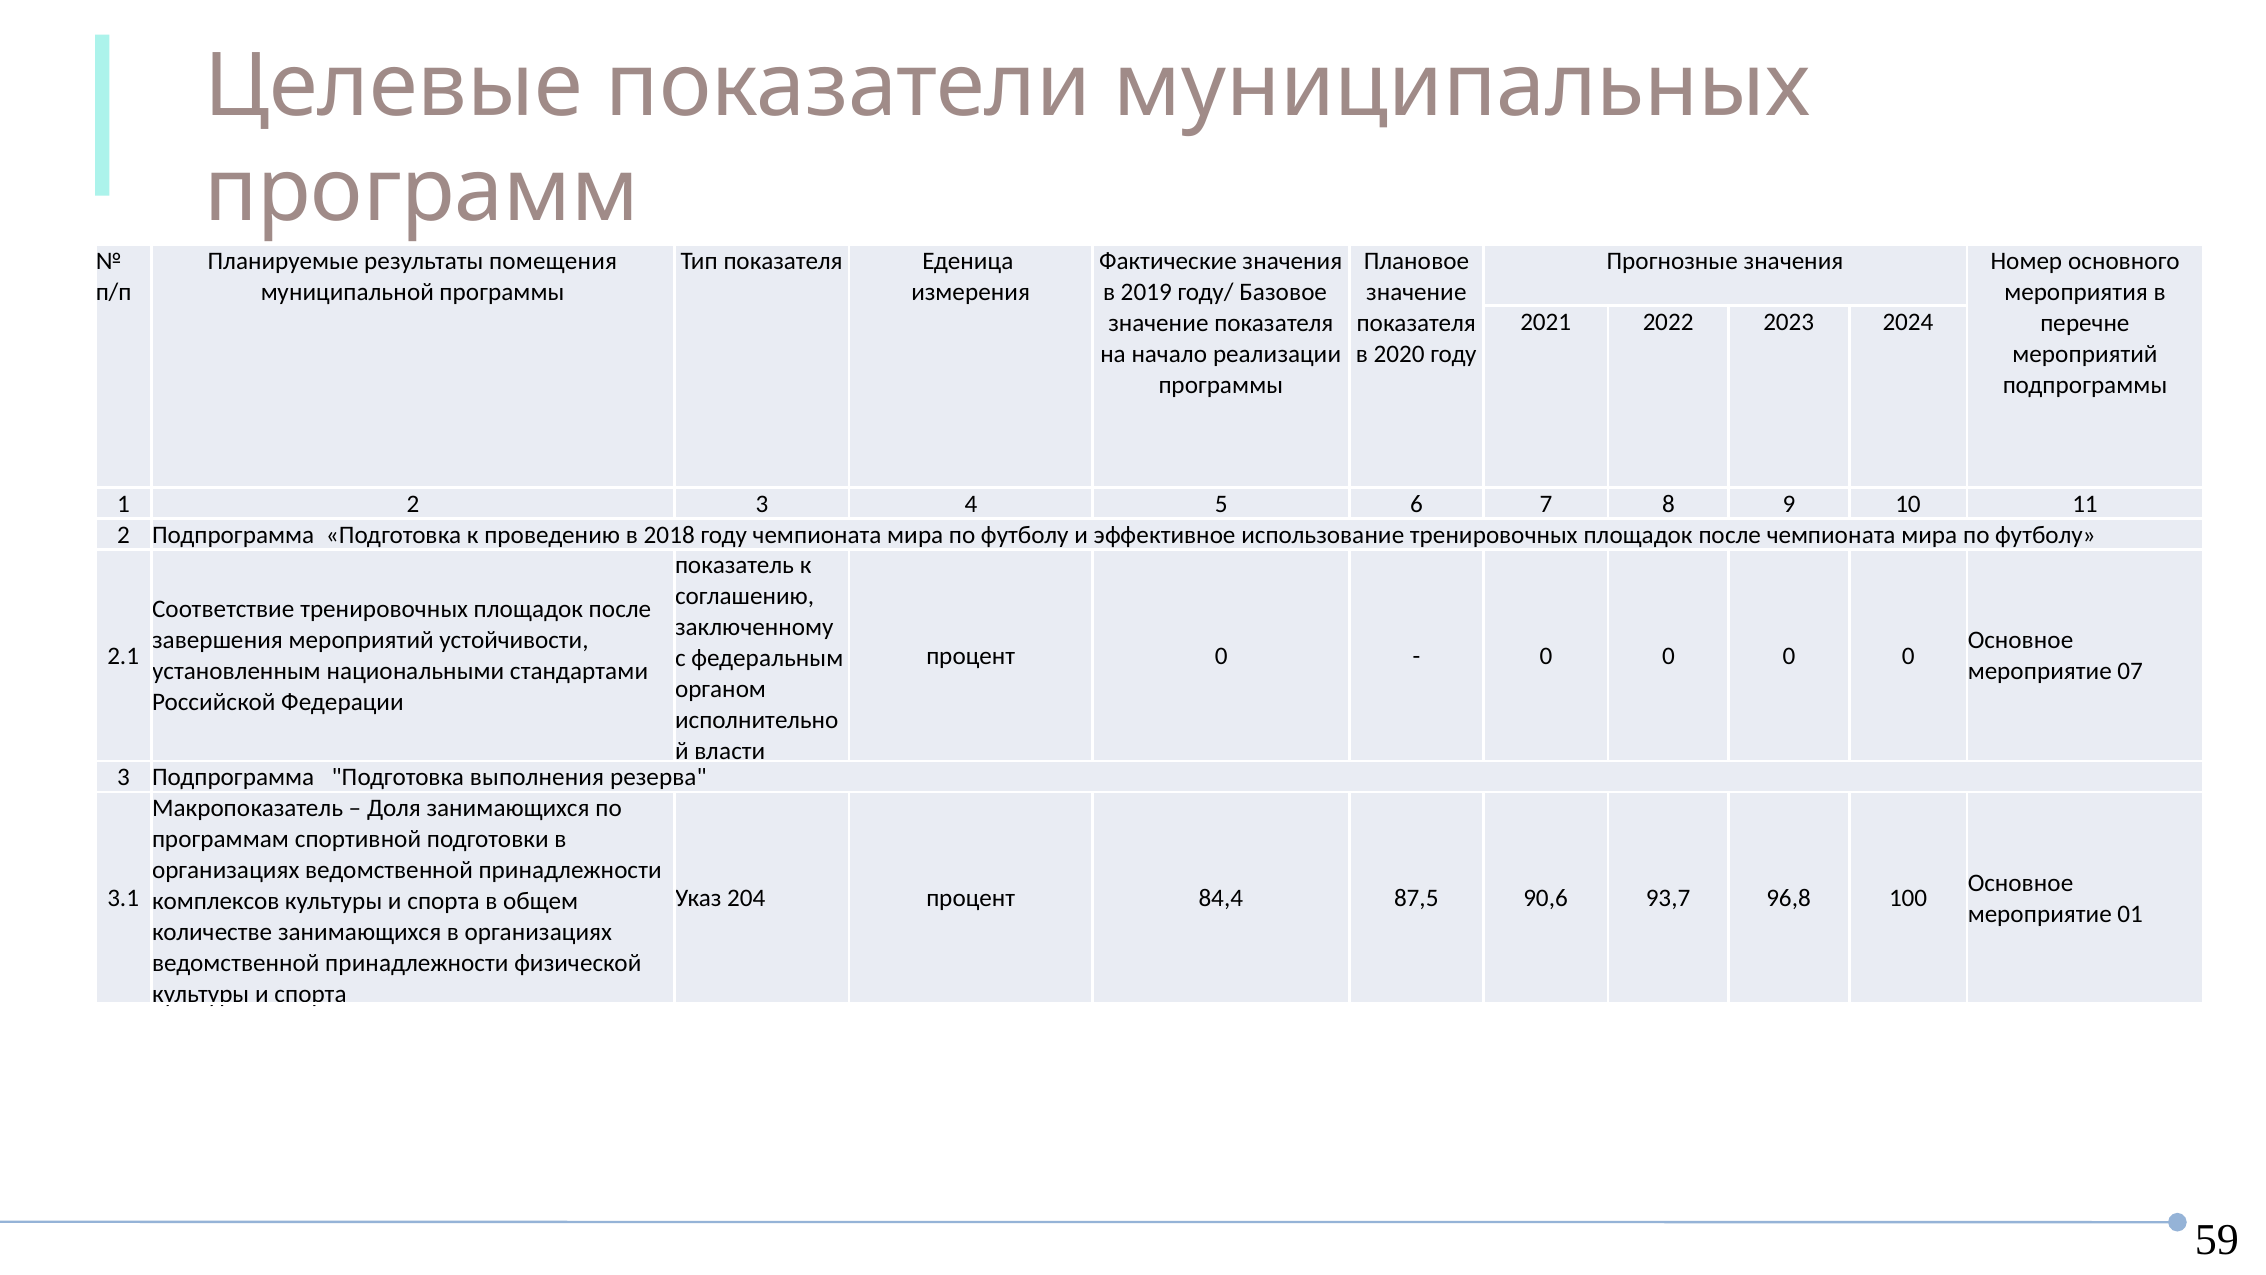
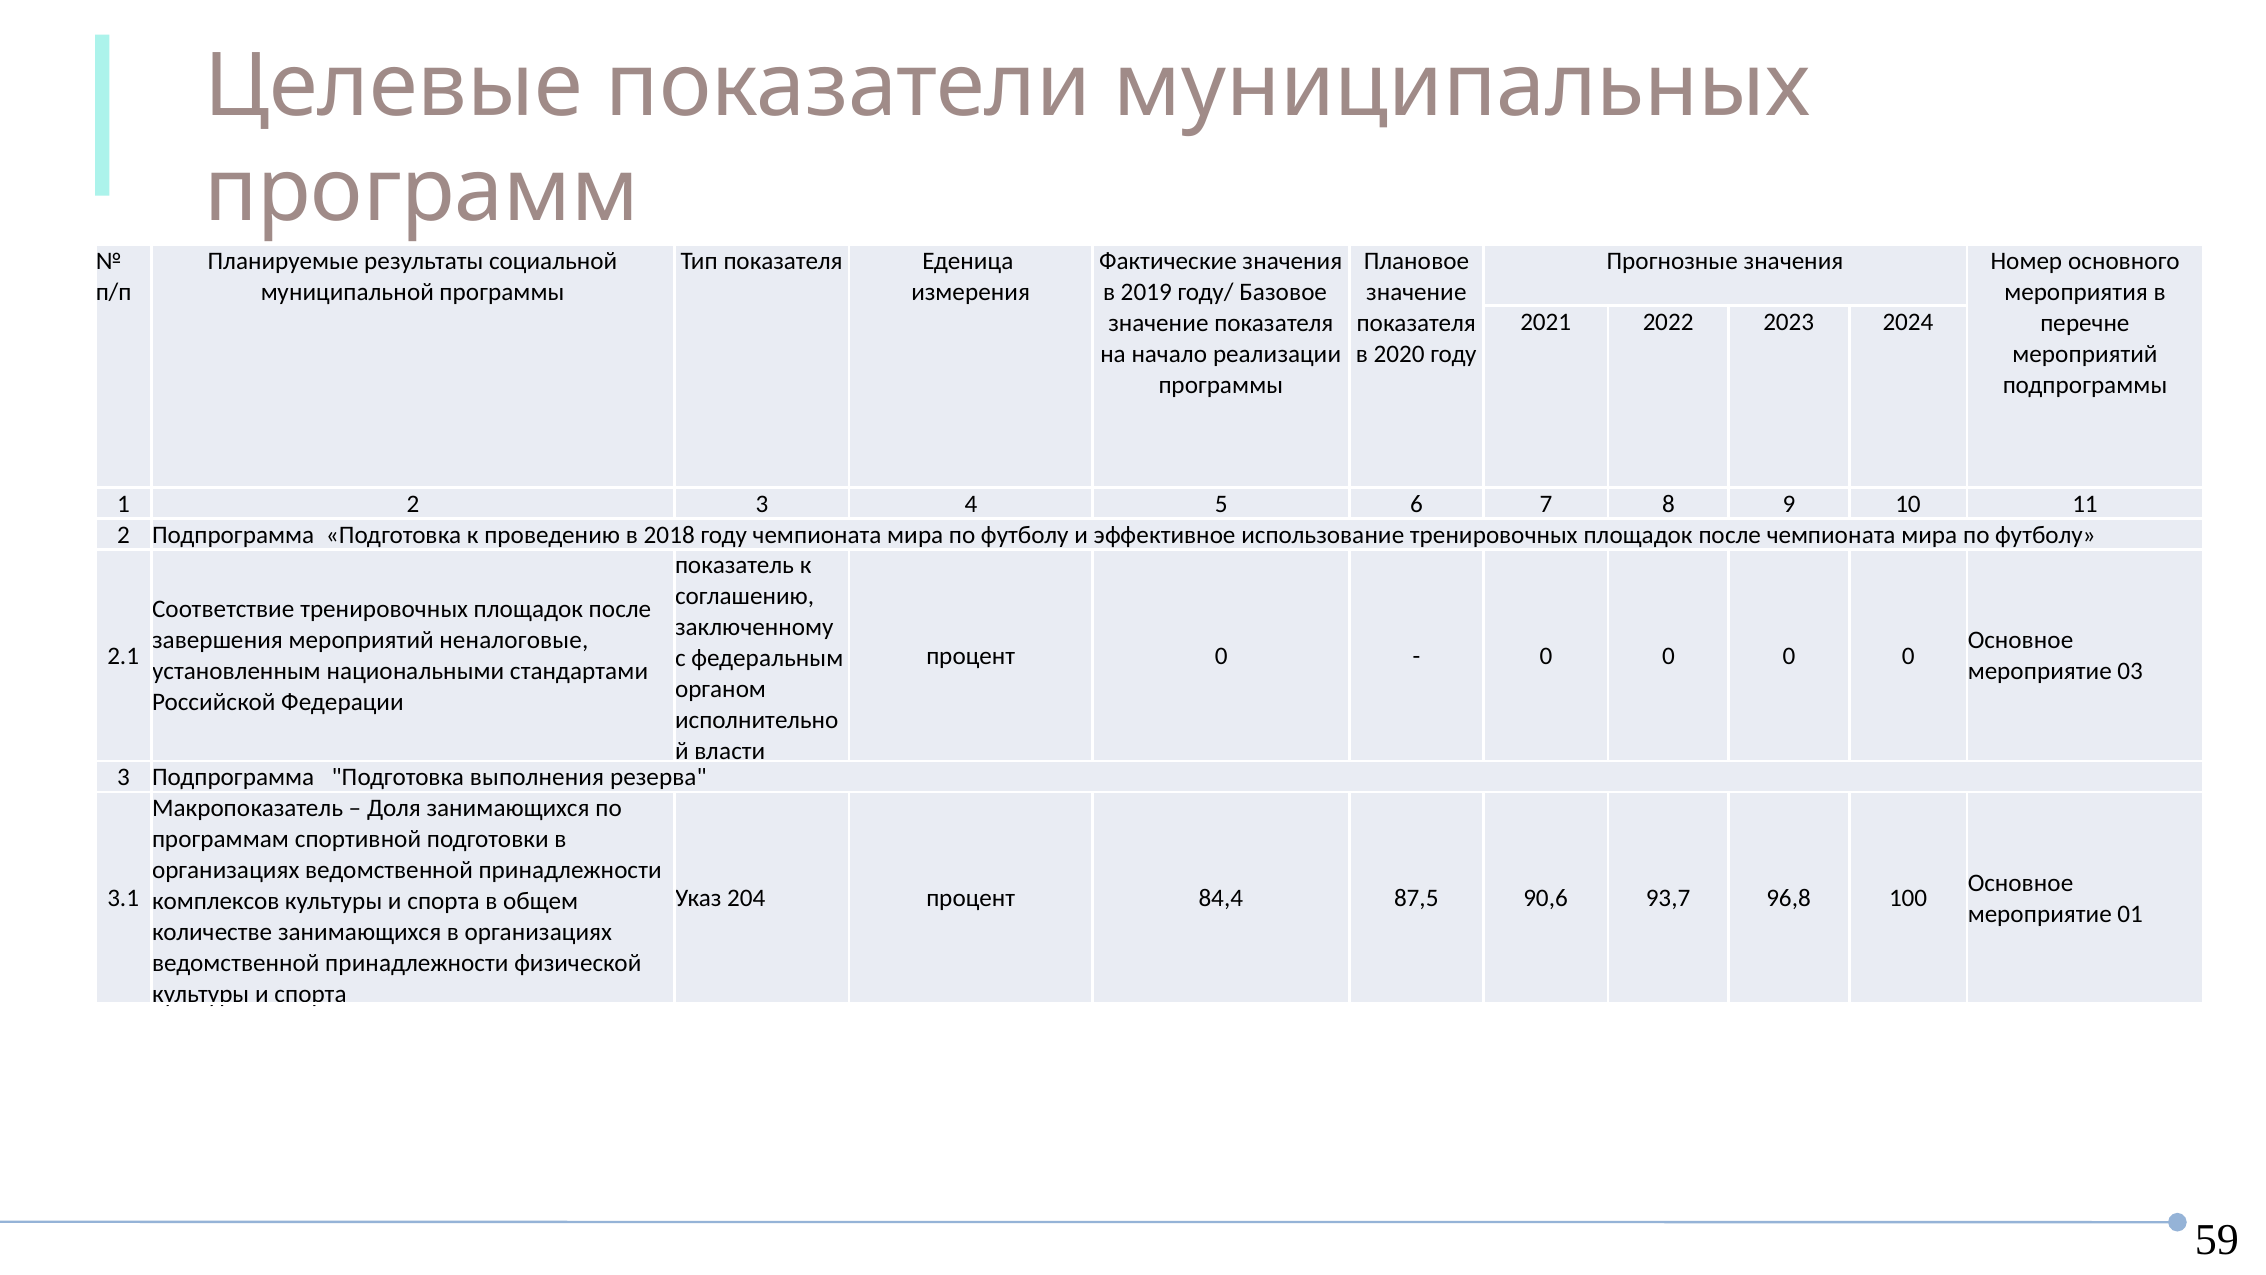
помещения: помещения -> социальной (553, 261)
устойчивости: устойчивости -> неналоговые (514, 640)
07: 07 -> 03 (2130, 671)
